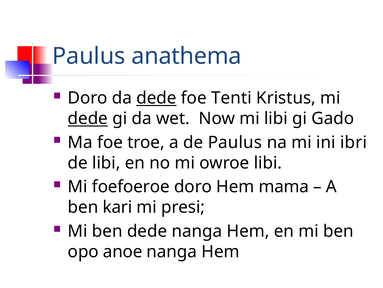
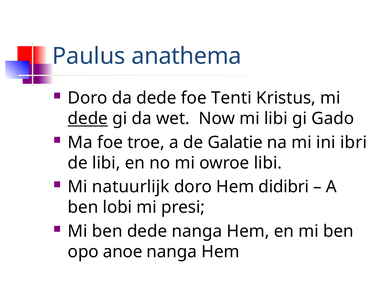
dede underline: present -> none (156, 98)
de Paulus: Paulus -> Galatie (235, 142)
foefoeroe: foefoeroe -> natuurlijk (131, 186)
mama: mama -> didibri (284, 186)
kari: kari -> lobi (117, 207)
